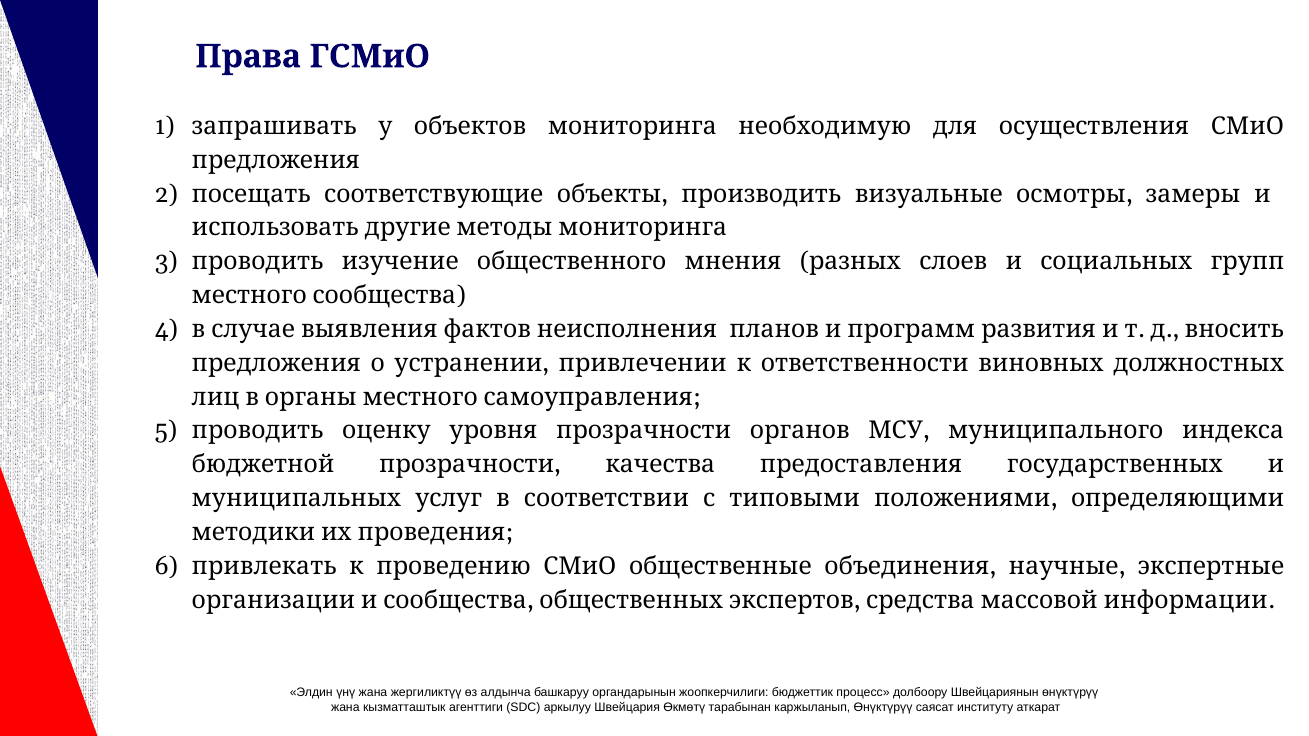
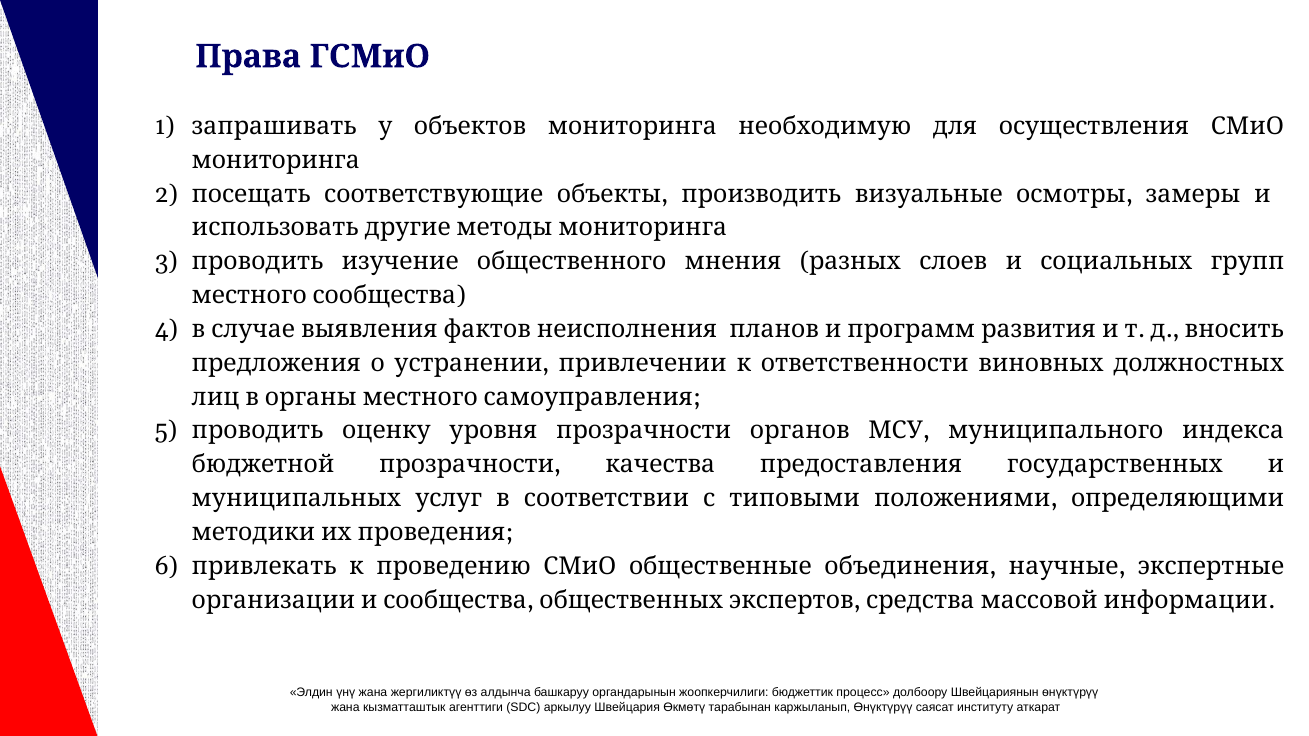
предложения: предложения -> мониторинга (276, 160)
